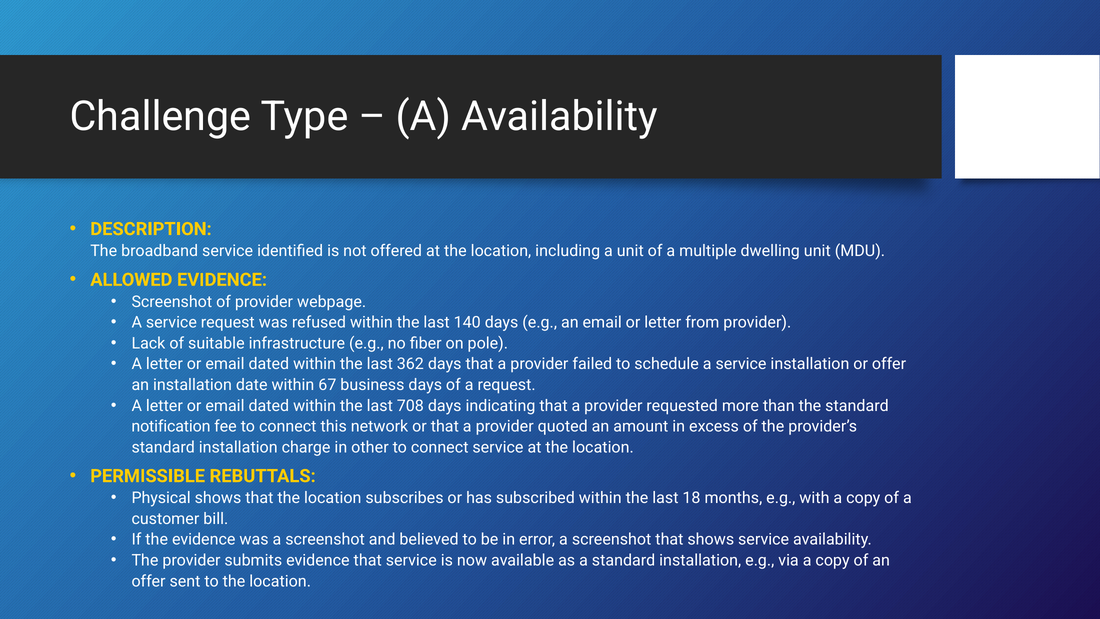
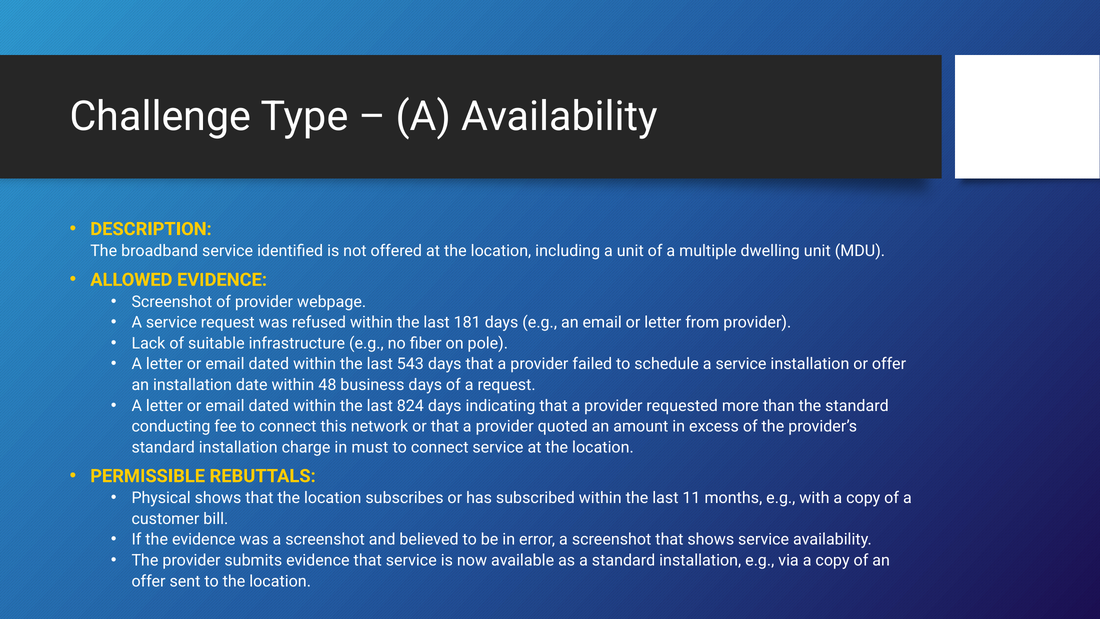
140: 140 -> 181 (467, 322)
362: 362 -> 543 (410, 364)
67: 67 -> 48 (327, 385)
708: 708 -> 824 (410, 406)
notification: notification -> conducting (171, 426)
other: other -> must (370, 447)
18: 18 -> 11 (691, 498)
